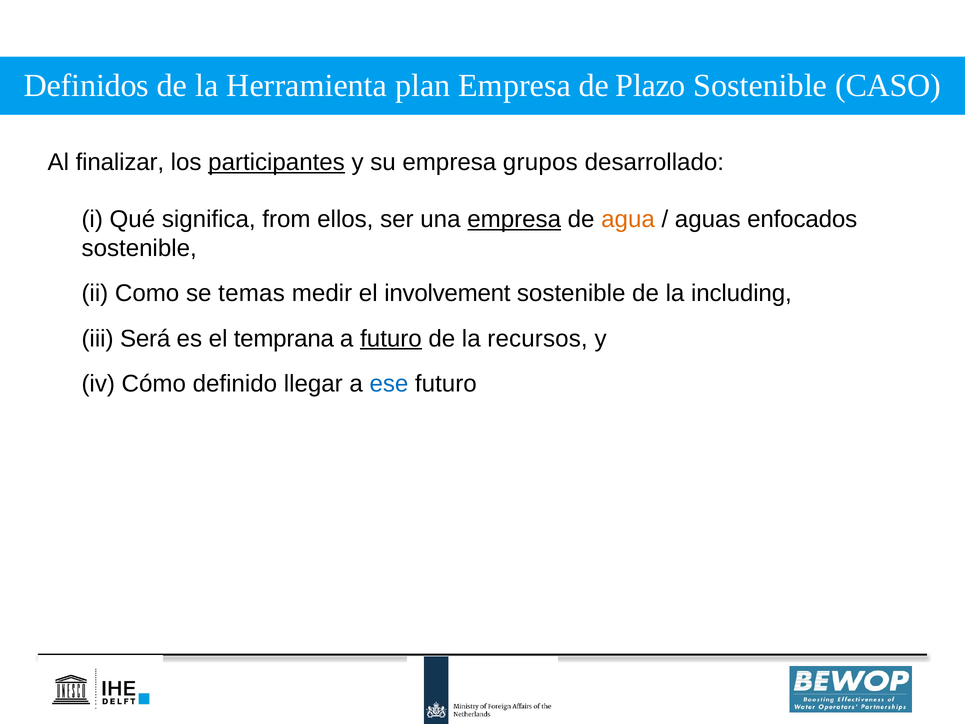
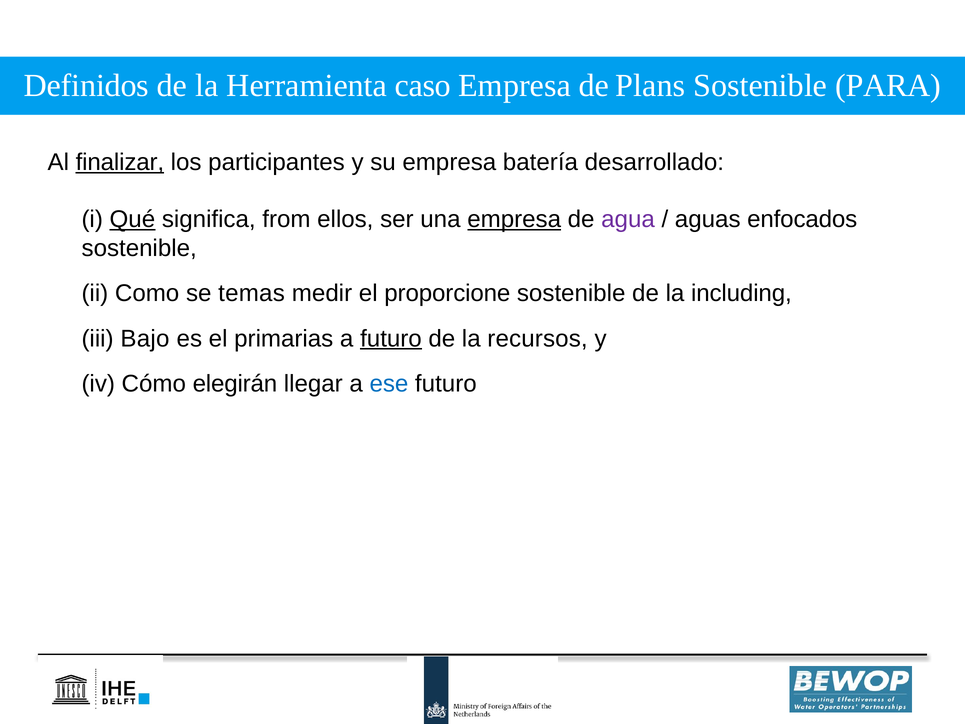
plan: plan -> caso (423, 86)
Plazo: Plazo -> Plans (650, 86)
CASO: CASO -> PARA (888, 86)
finalizar underline: none -> present (120, 162)
participantes underline: present -> none (277, 162)
grupos: grupos -> batería (540, 162)
Qué underline: none -> present (132, 219)
agua colour: orange -> purple (628, 219)
involvement: involvement -> proporcione (447, 293)
Será: Será -> Bajo (145, 338)
temprana: temprana -> primarias (284, 338)
definido: definido -> elegirán (235, 383)
